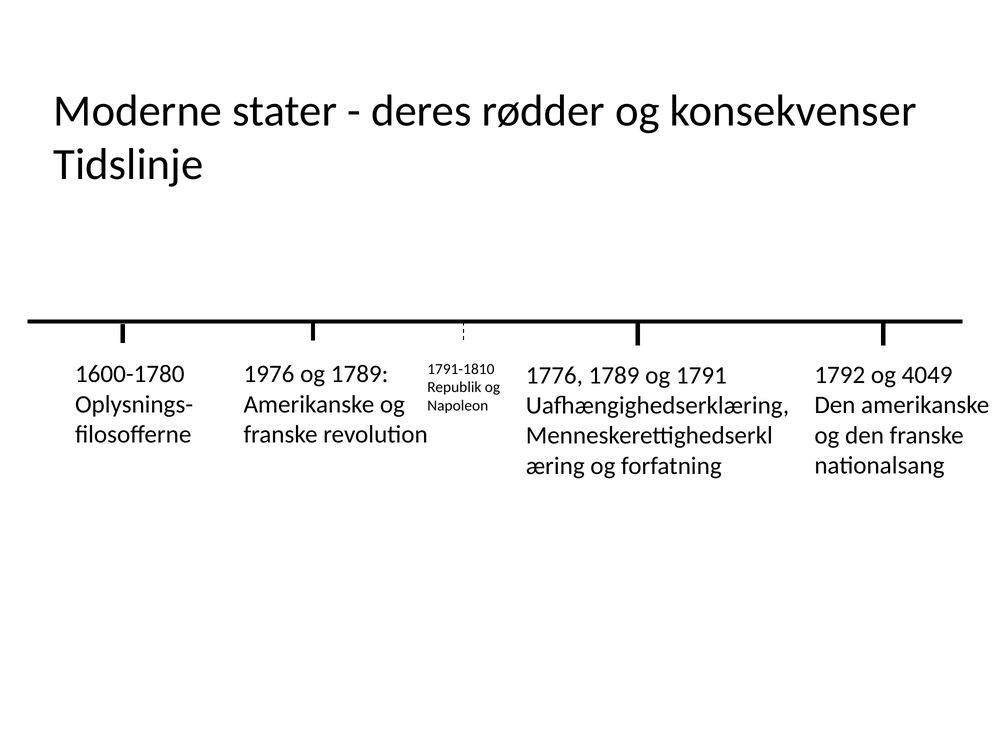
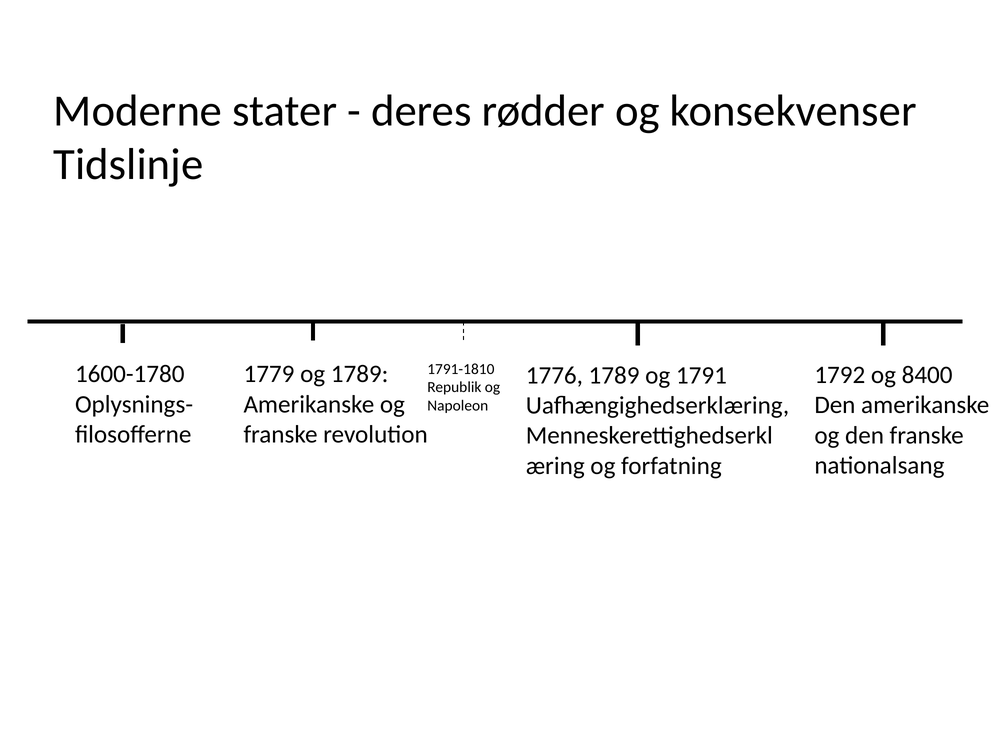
1976: 1976 -> 1779 (269, 374)
4049: 4049 -> 8400 (927, 375)
